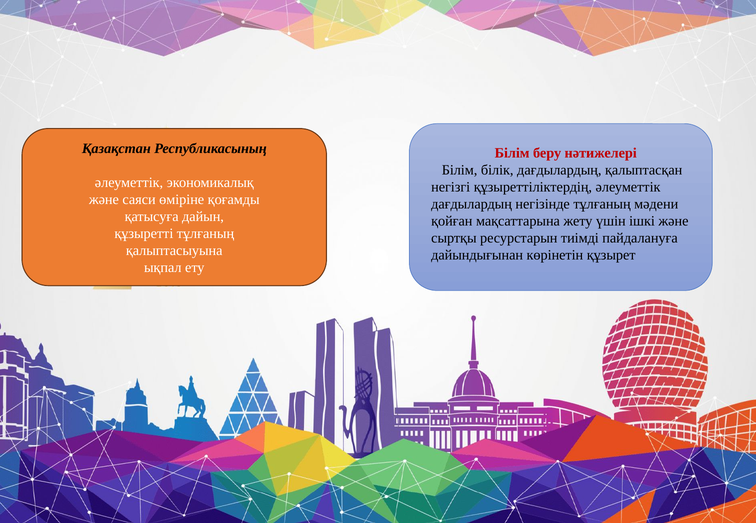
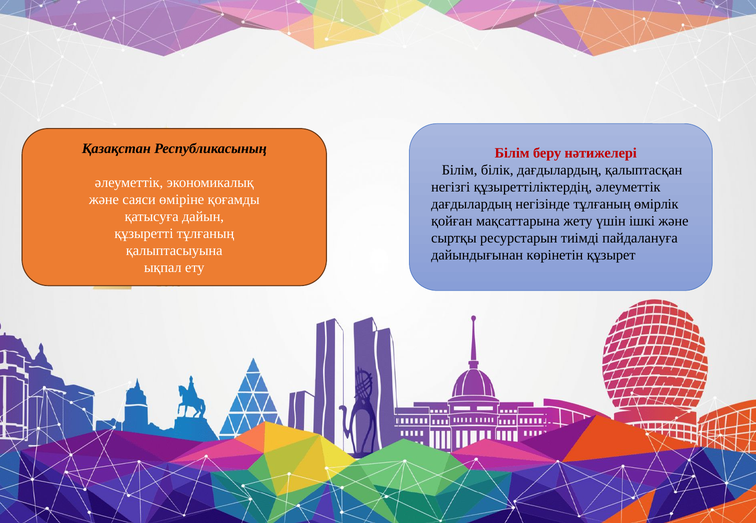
мәдени: мәдени -> өмірлік (656, 204)
